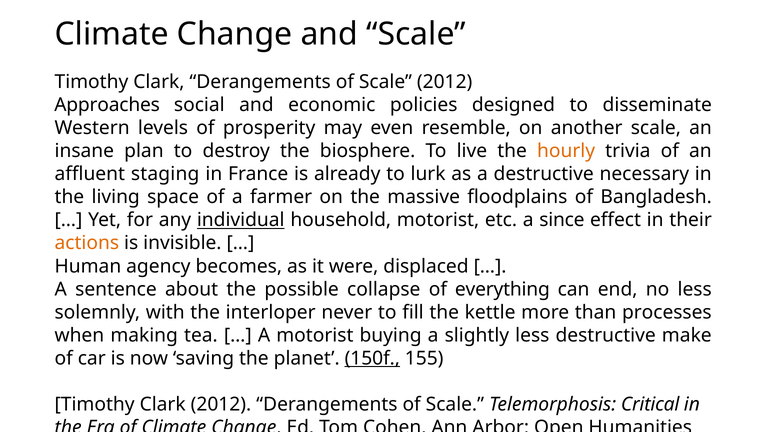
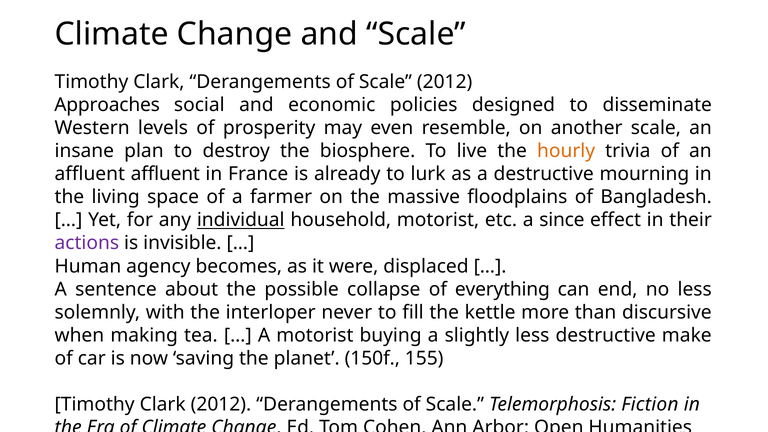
affluent staging: staging -> affluent (165, 174)
necessary: necessary -> mourning (644, 174)
actions colour: orange -> purple (87, 243)
processes: processes -> discursive (667, 312)
150f underline: present -> none (372, 358)
Critical: Critical -> Fiction (650, 404)
